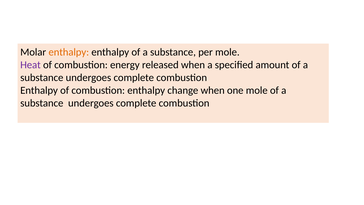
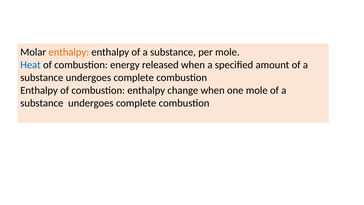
Heat colour: purple -> blue (30, 65)
